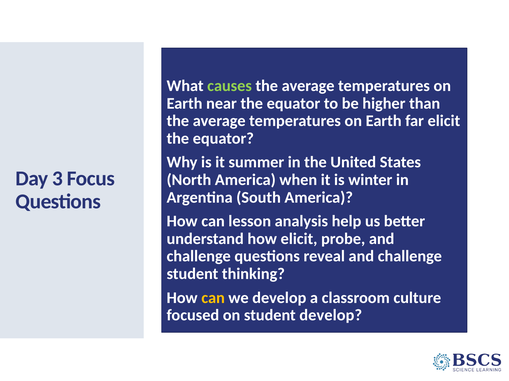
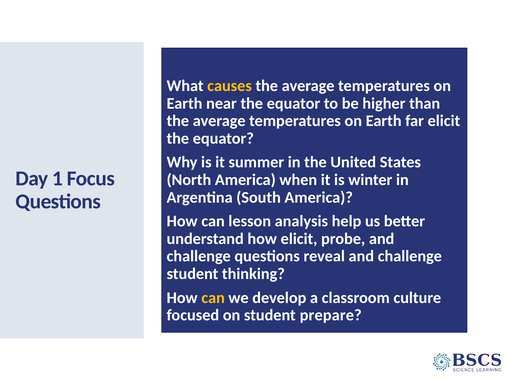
causes colour: light green -> yellow (230, 86)
3: 3 -> 1 (58, 179)
student develop: develop -> prepare (331, 316)
